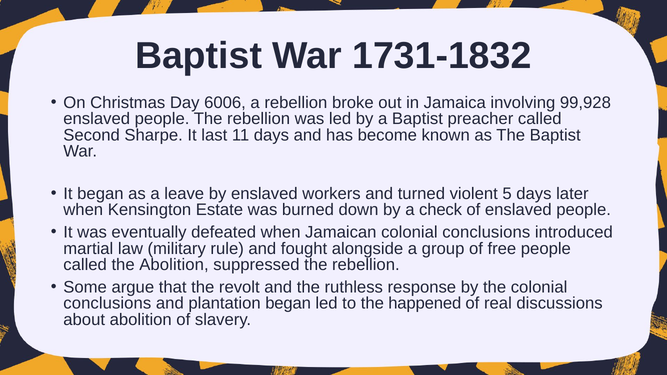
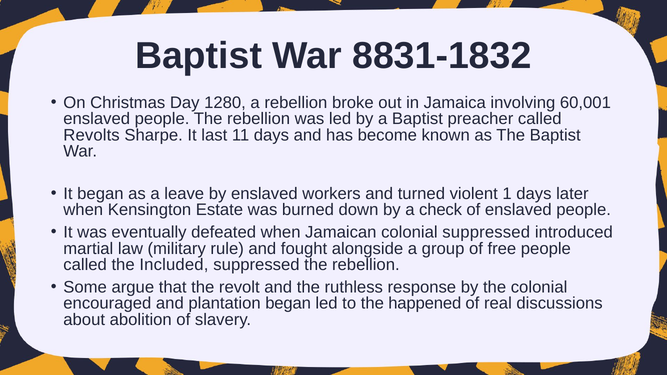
1731-1832: 1731-1832 -> 8831-1832 (442, 56)
6006: 6006 -> 1280 (225, 103)
99,928: 99,928 -> 60,001 (585, 103)
Second: Second -> Revolts (92, 135)
5: 5 -> 1 (507, 194)
Jamaican colonial conclusions: conclusions -> suppressed (486, 233)
the Abolition: Abolition -> Included (174, 265)
conclusions: conclusions -> encouraged (107, 304)
